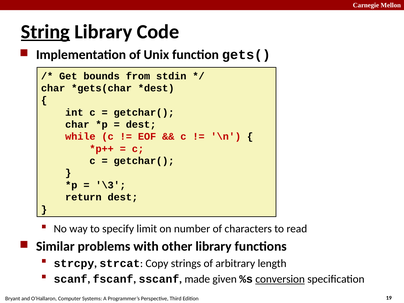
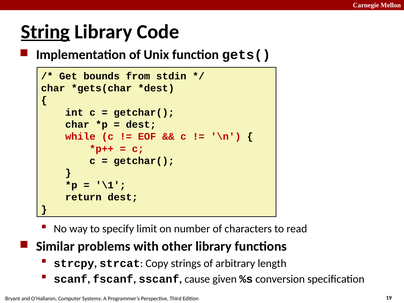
\3: \3 -> \1 (111, 185)
made: made -> cause (197, 279)
conversion underline: present -> none (280, 279)
